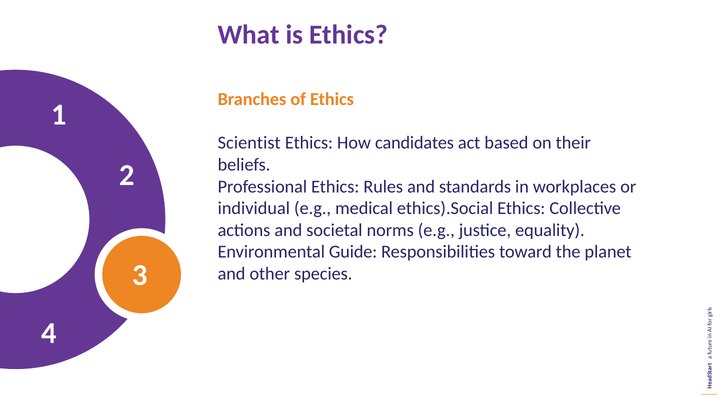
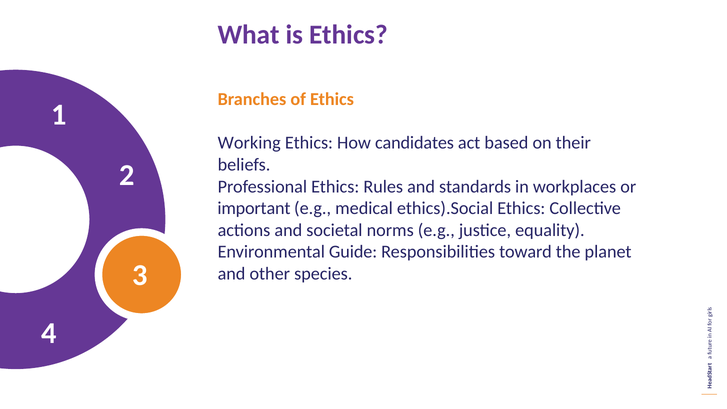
Scientist: Scientist -> Working (249, 143)
individual: individual -> important (254, 208)
